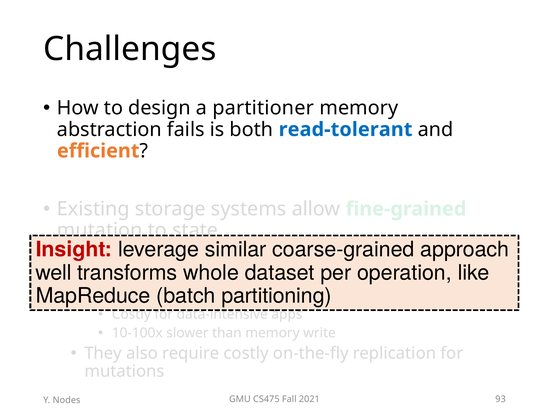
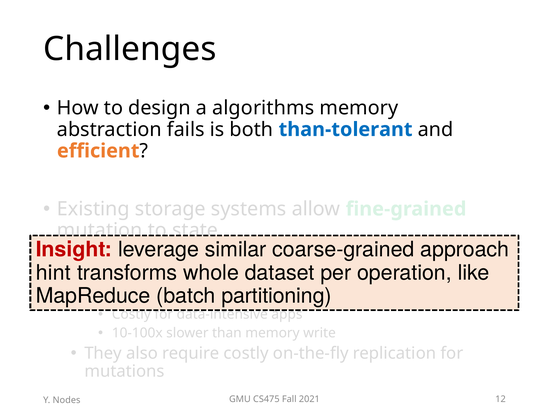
partitioner: partitioner -> algorithms (263, 108)
read-tolerant: read-tolerant -> than-tolerant (346, 129)
well: well -> hint (53, 273)
93: 93 -> 12 (501, 399)
